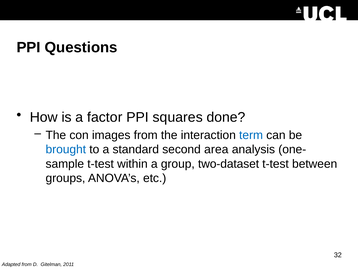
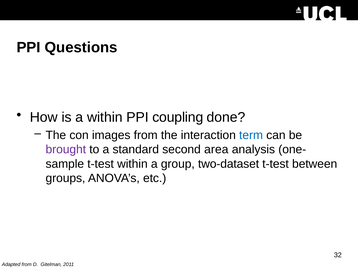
a factor: factor -> within (105, 117)
squares: squares -> coupling (178, 117)
brought colour: blue -> purple (66, 149)
